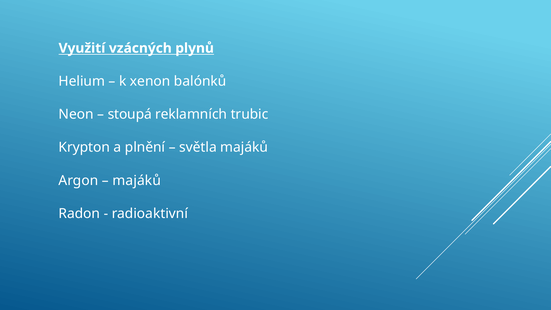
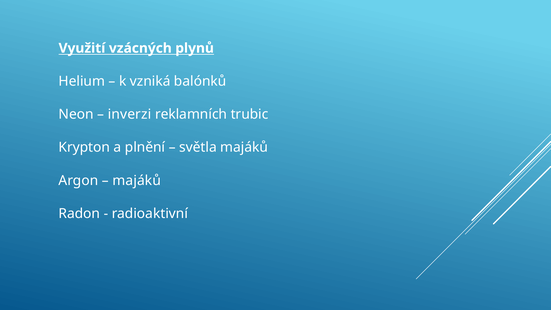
xenon: xenon -> vzniká (150, 81)
stoupá: stoupá -> inverzi (130, 114)
